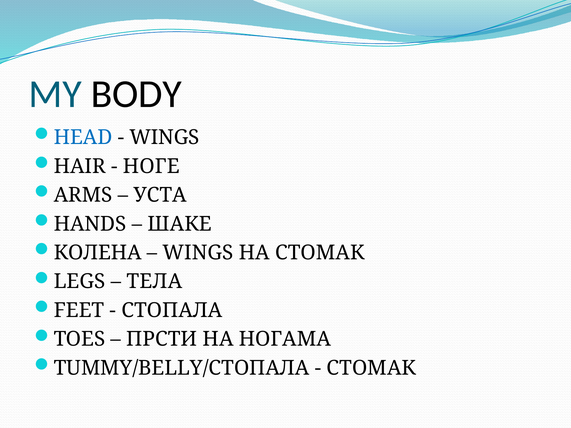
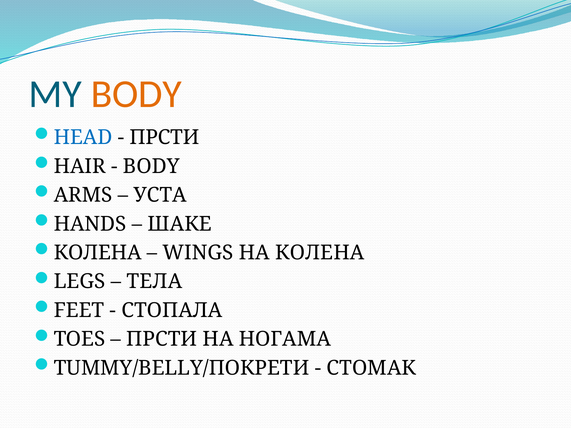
BODY colour: black -> orange (136, 94)
WINGS: WINGS -> ПРСТИ (164, 137)
НОГЕ: НОГЕ -> BODY (151, 166)
НА СТОМАК: СТОМАК -> КОЛЕНА (320, 253)
TUMMY/BELLY/СТОПАЛА: TUMMY/BELLY/СТОПАЛА -> TUMMY/BELLY/ПОКРЕТИ (182, 368)
